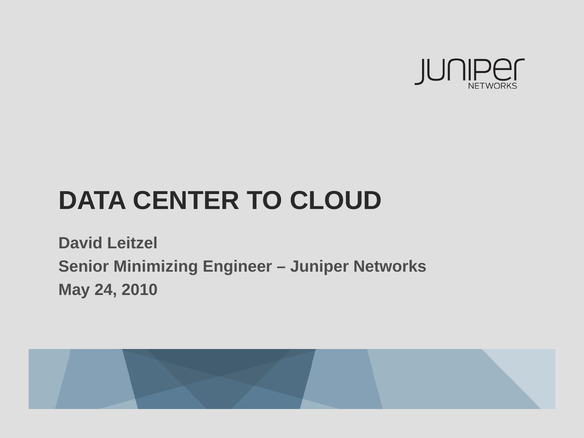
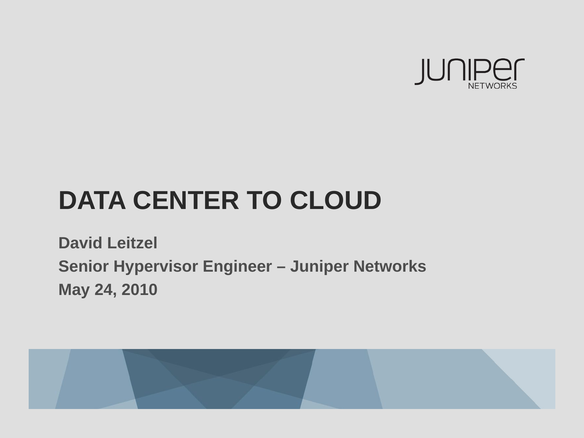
Minimizing: Minimizing -> Hypervisor (156, 266)
